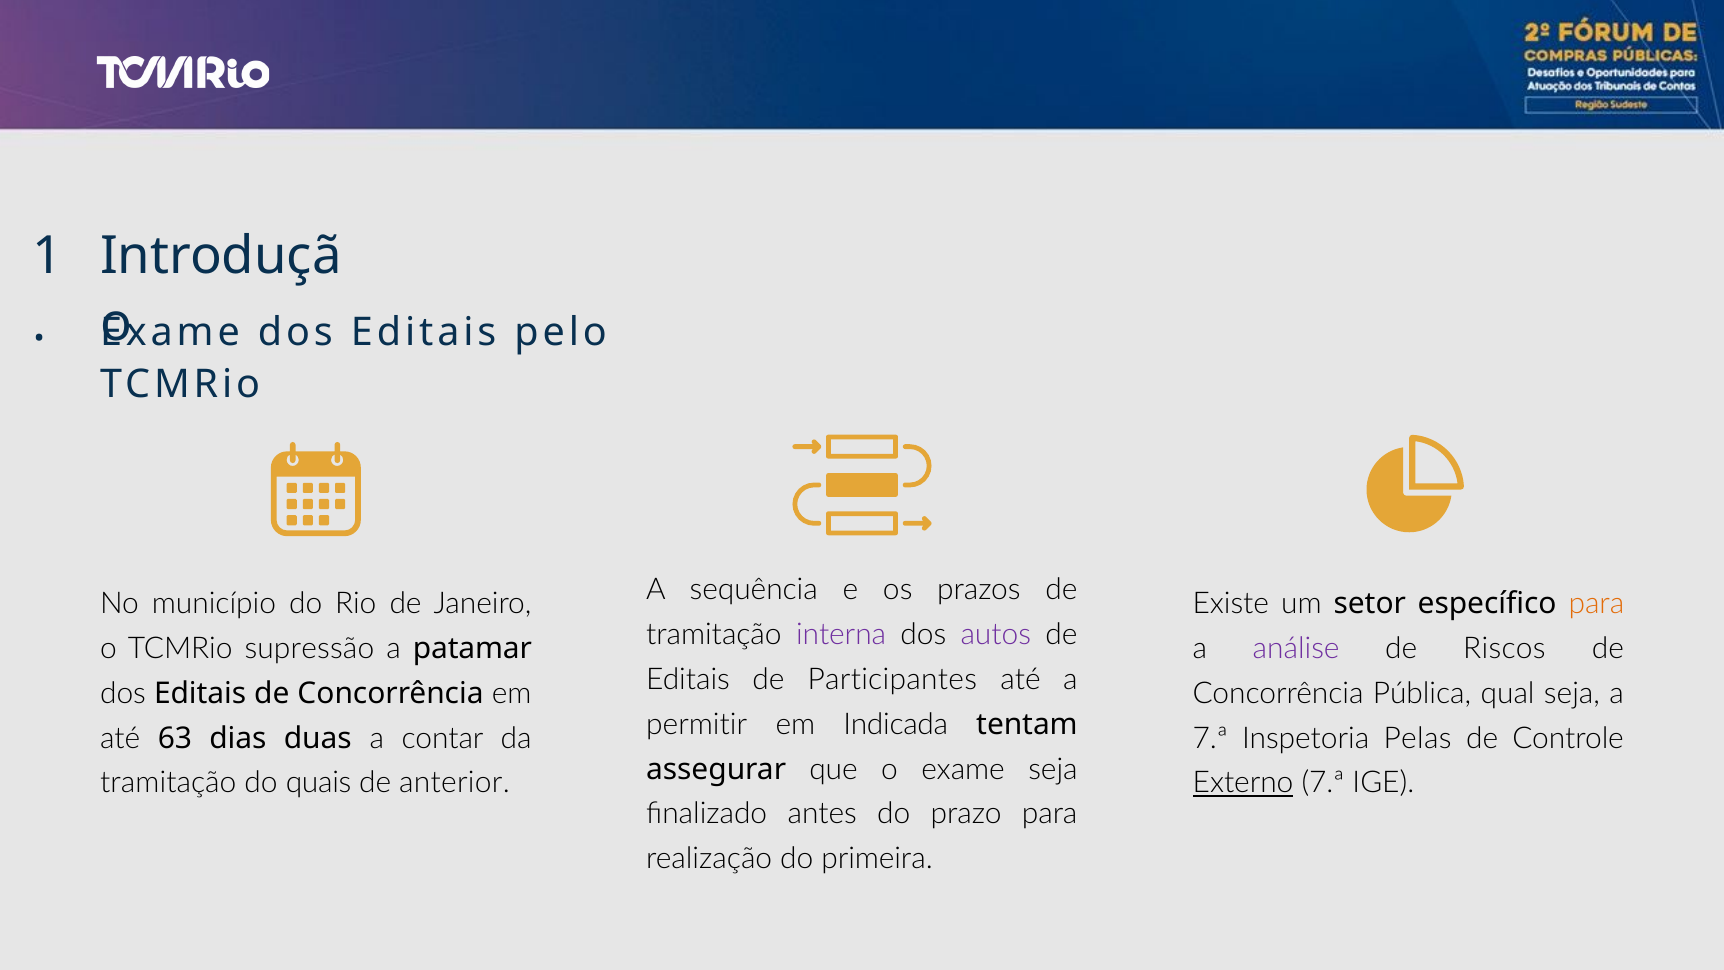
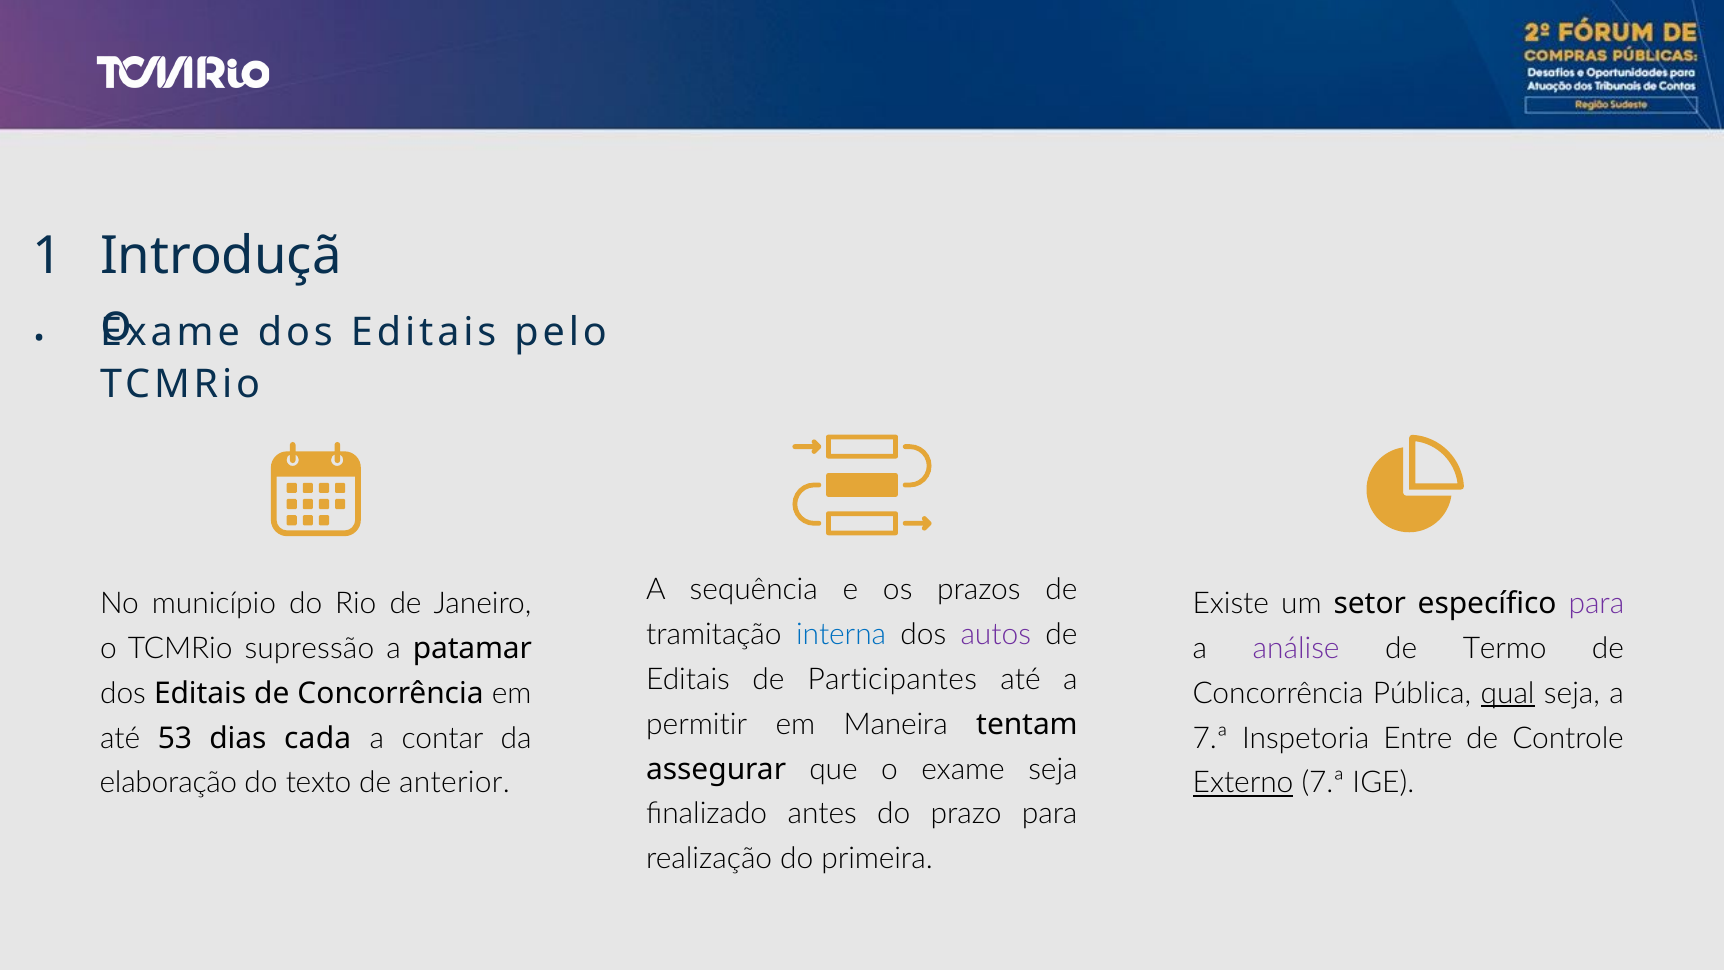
para colour: orange -> purple (1596, 603)
interna colour: purple -> blue (841, 634)
Riscos: Riscos -> Termo (1505, 648)
qual underline: none -> present (1508, 693)
Indicada: Indicada -> Maneira (896, 724)
63: 63 -> 53 (175, 738)
duas: duas -> cada (318, 738)
Pelas: Pelas -> Entre (1418, 738)
tramitação: tramitação -> elaboração (168, 783)
quais: quais -> texto (319, 783)
